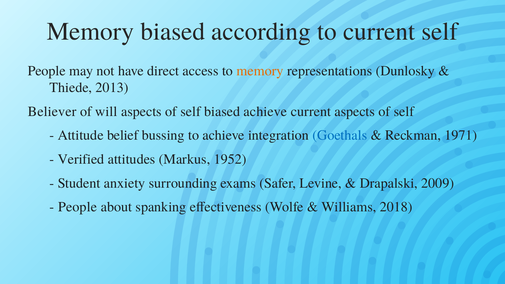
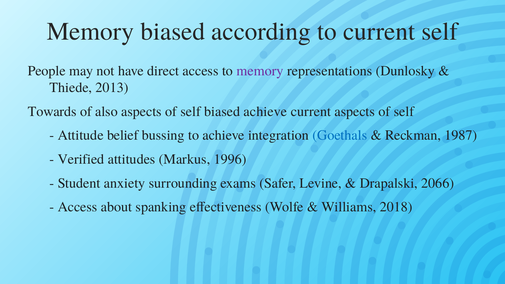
memory colour: orange -> purple (260, 71)
Believer: Believer -> Towards (52, 111)
will: will -> also (107, 111)
1971: 1971 -> 1987 (461, 135)
1952: 1952 -> 1996 (230, 159)
2009: 2009 -> 2066 (438, 183)
People: People -> Access (78, 207)
